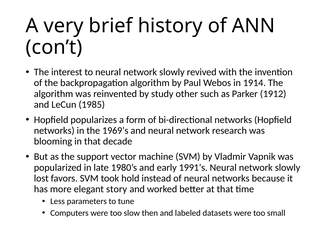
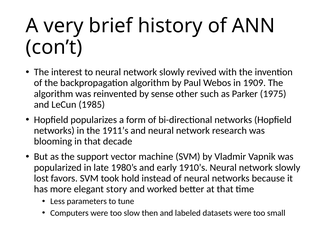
1914: 1914 -> 1909 (254, 83)
study: study -> sense (162, 94)
1912: 1912 -> 1975 (273, 94)
1969’s: 1969’s -> 1911’s (115, 131)
1991’s: 1991’s -> 1910’s (193, 168)
